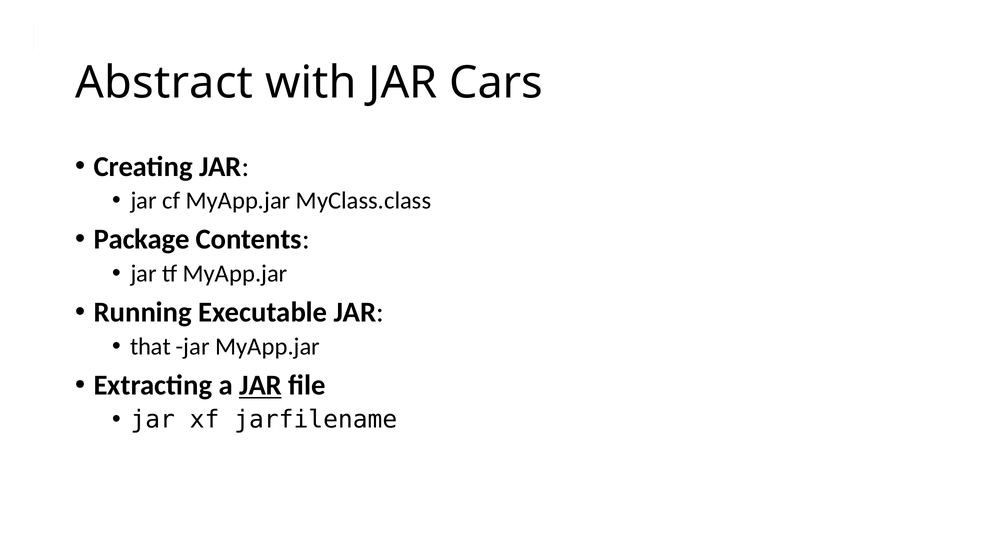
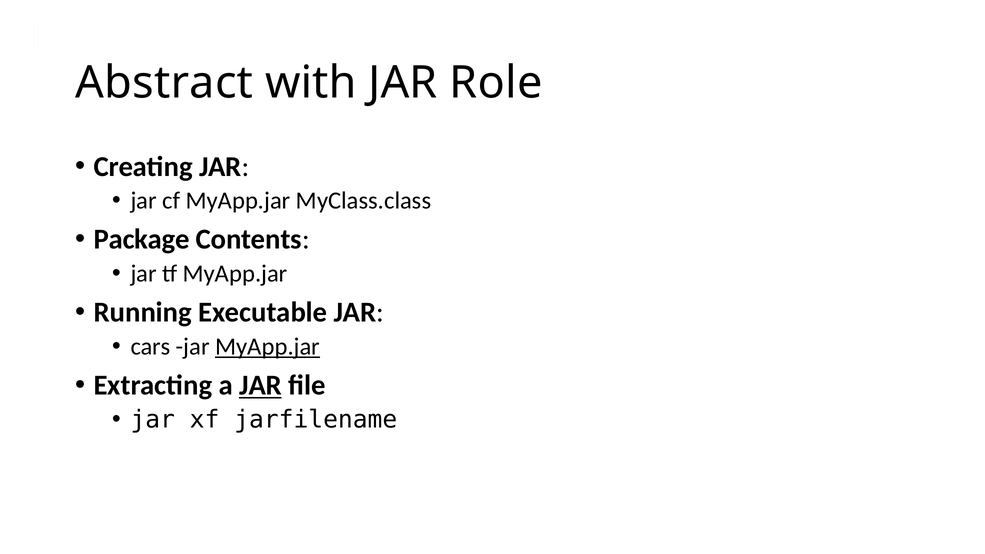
Cars: Cars -> Role (496, 83)
that: that -> cars (150, 346)
MyApp.jar underline: none -> present (268, 346)
